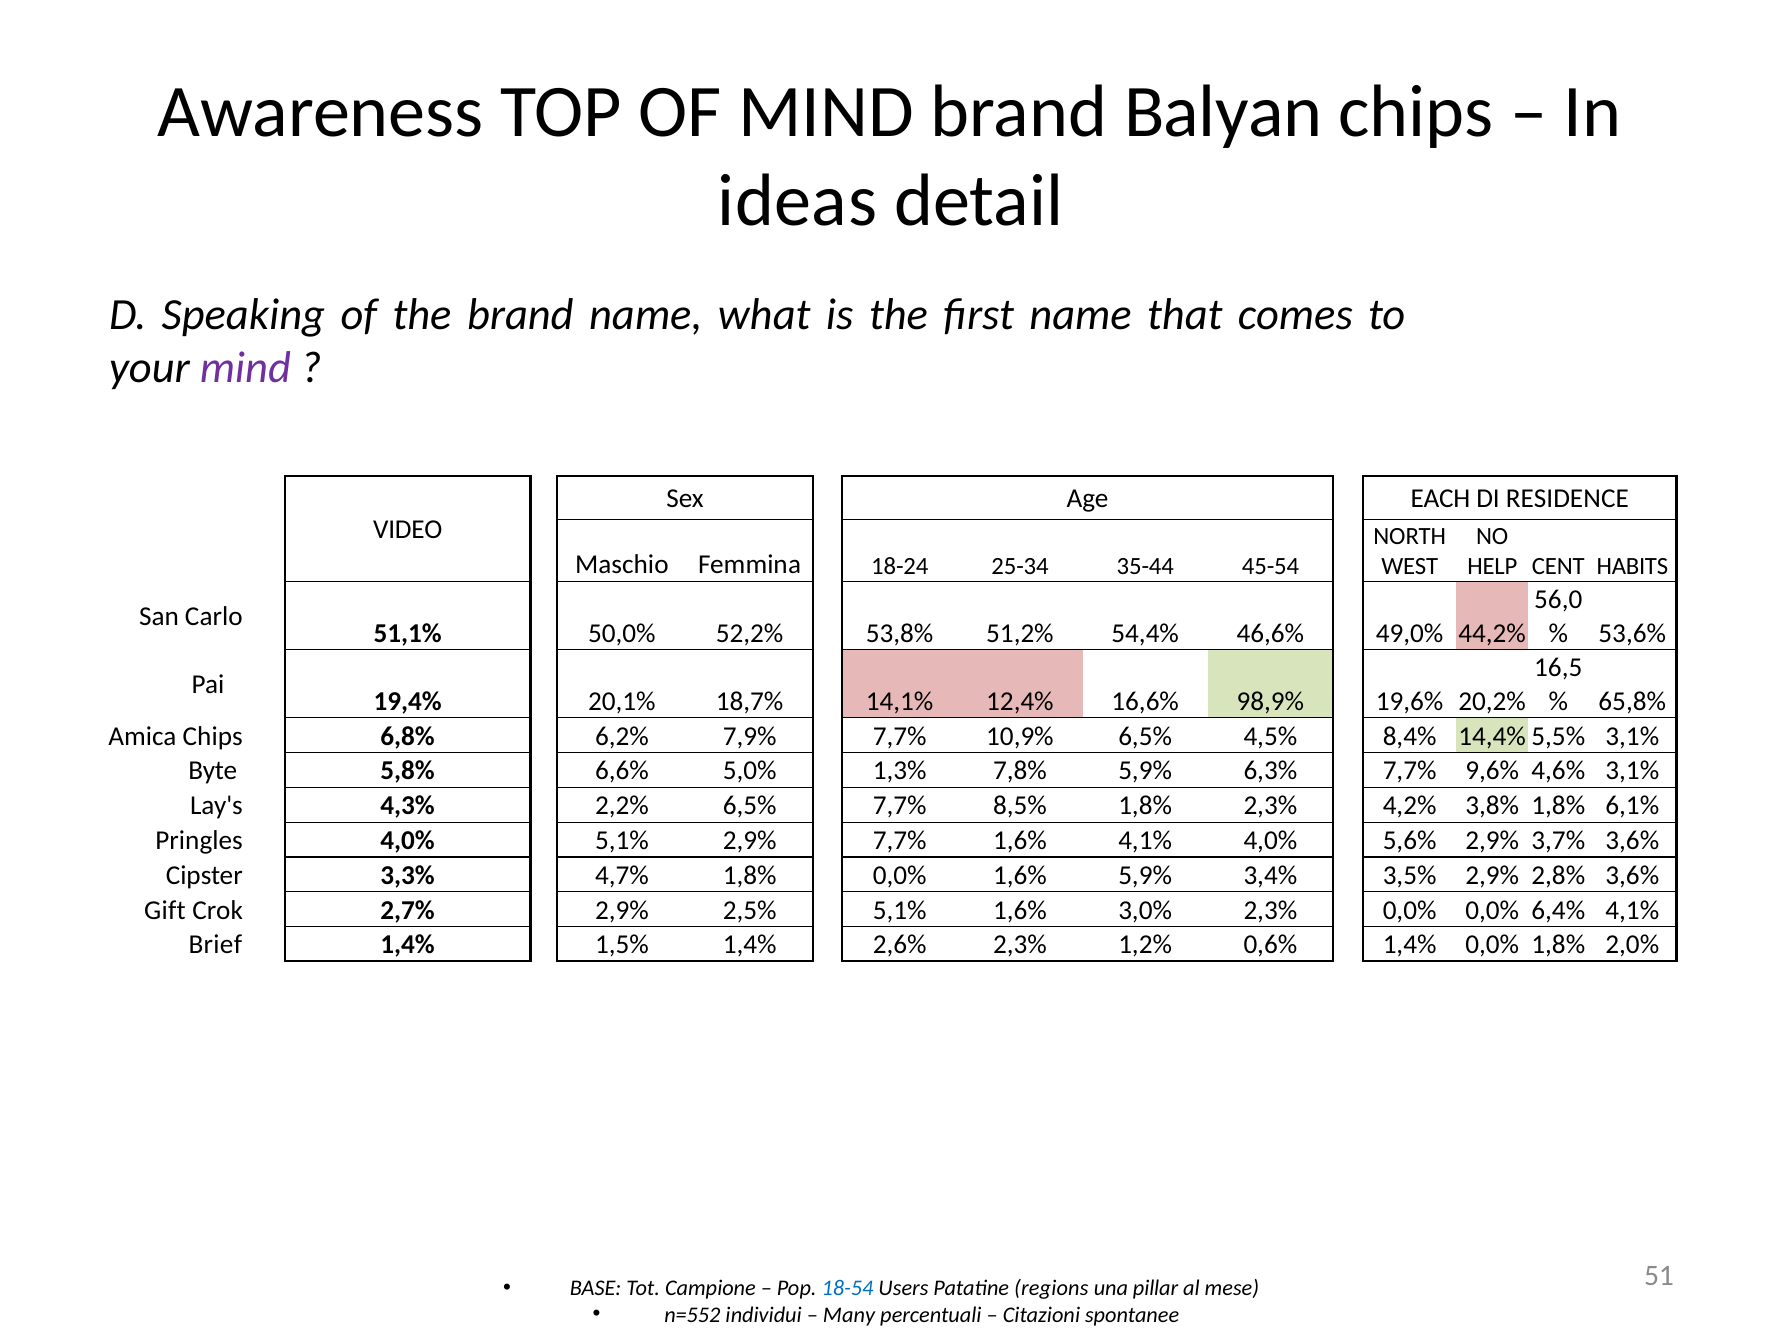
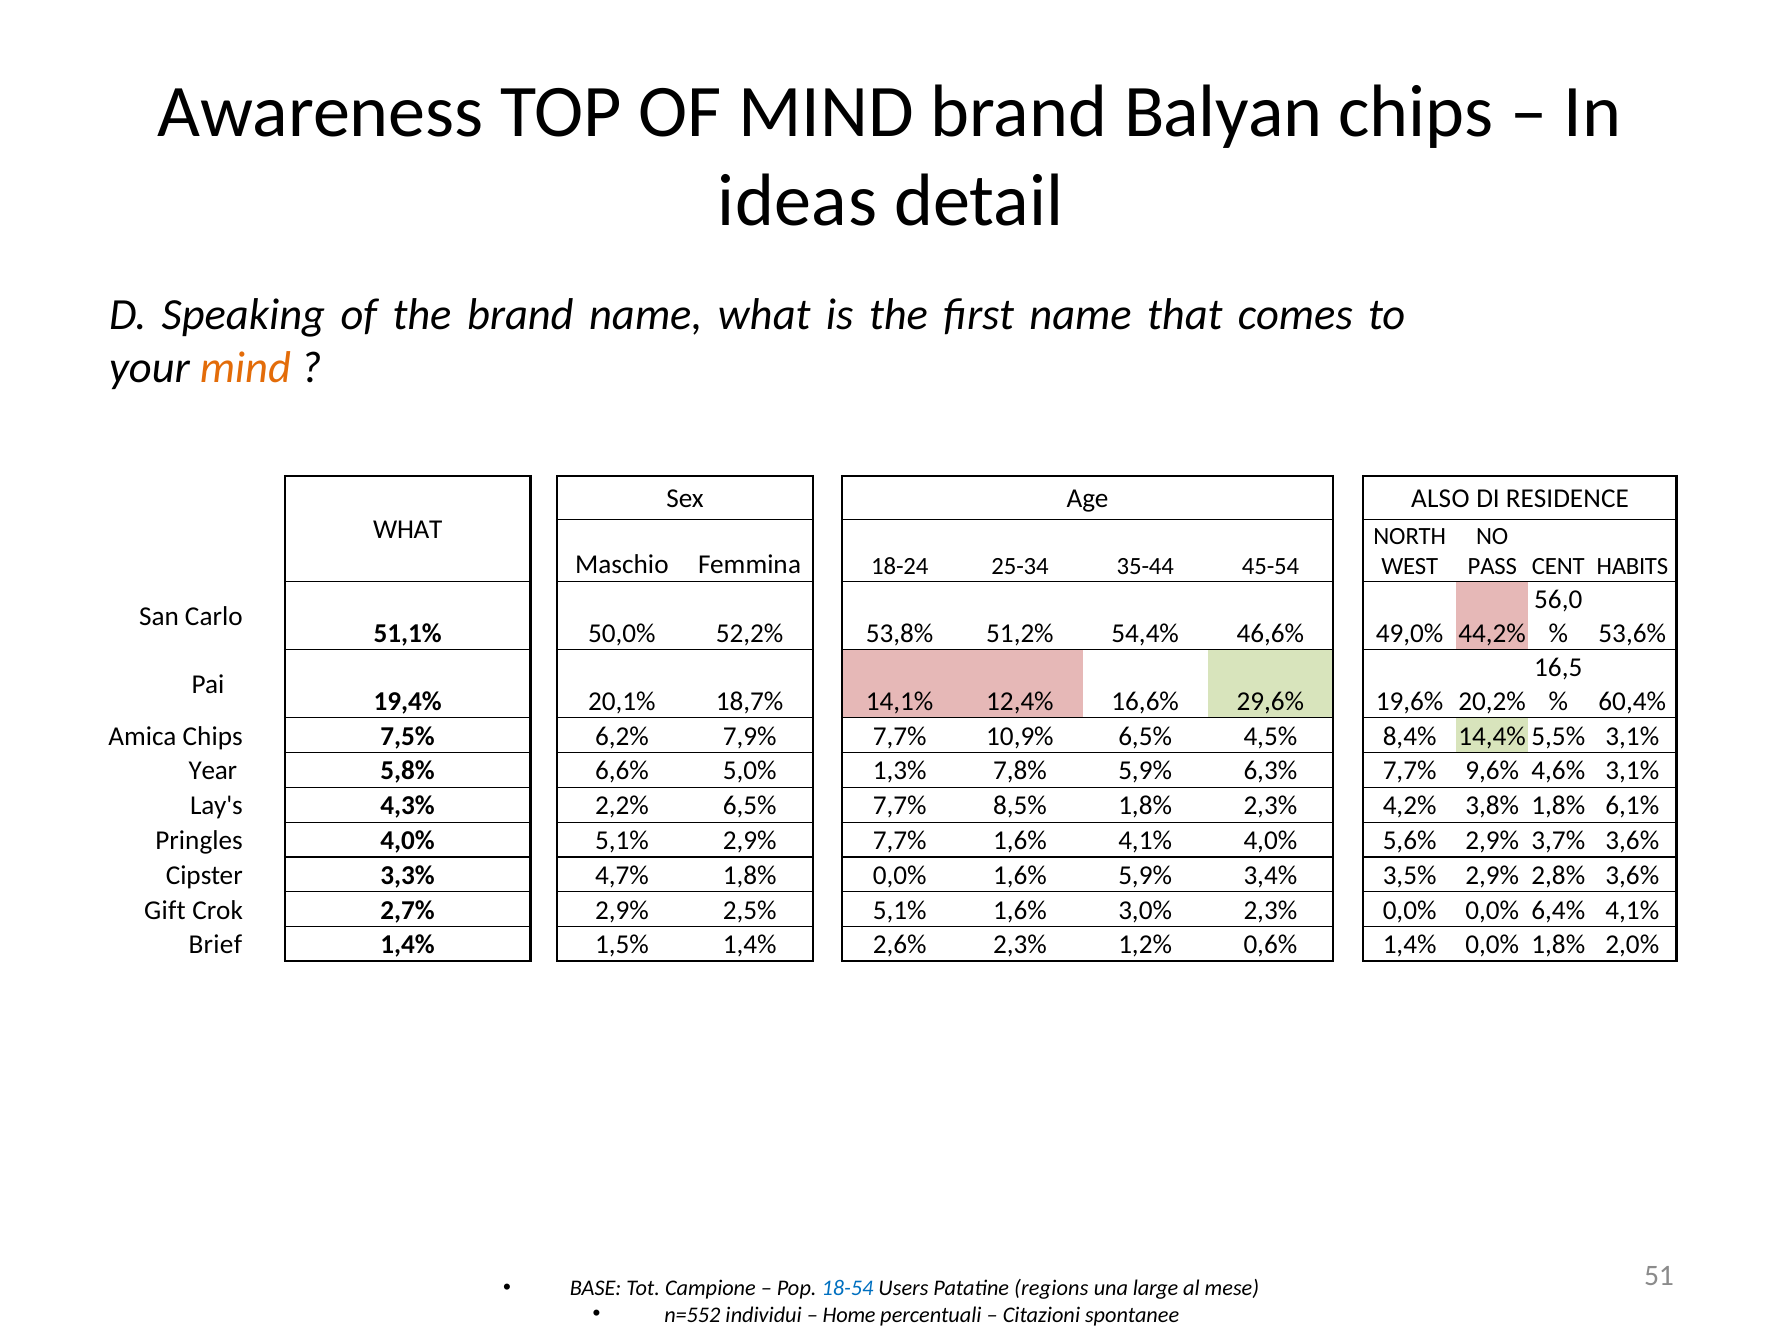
mind colour: purple -> orange (245, 368)
EACH: EACH -> ALSO (1440, 499)
VIDEO: VIDEO -> WHAT (408, 529)
HELP: HELP -> PASS (1492, 566)
98,9%: 98,9% -> 29,6% (1270, 701)
65,8%: 65,8% -> 60,4% (1632, 701)
6,8%: 6,8% -> 7,5% (408, 736)
Byte: Byte -> Year (213, 771)
pillar: pillar -> large (1156, 1288)
Many: Many -> Home (849, 1315)
